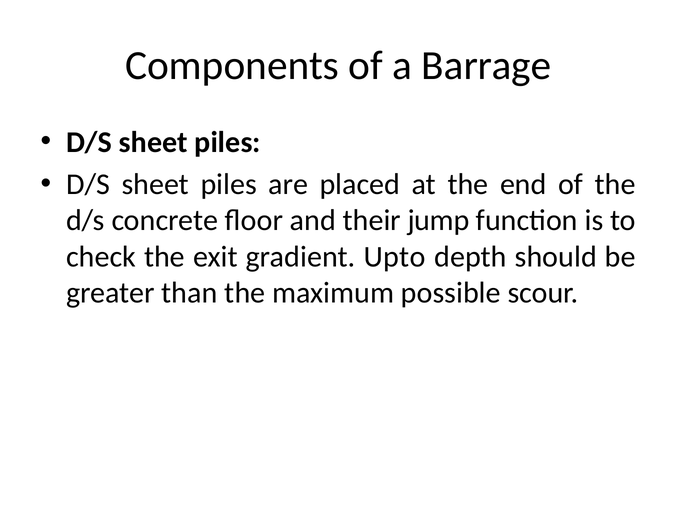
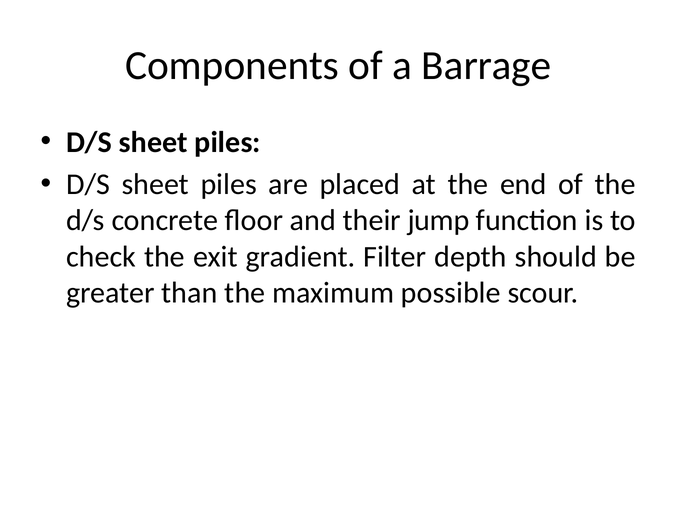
Upto: Upto -> Filter (395, 256)
